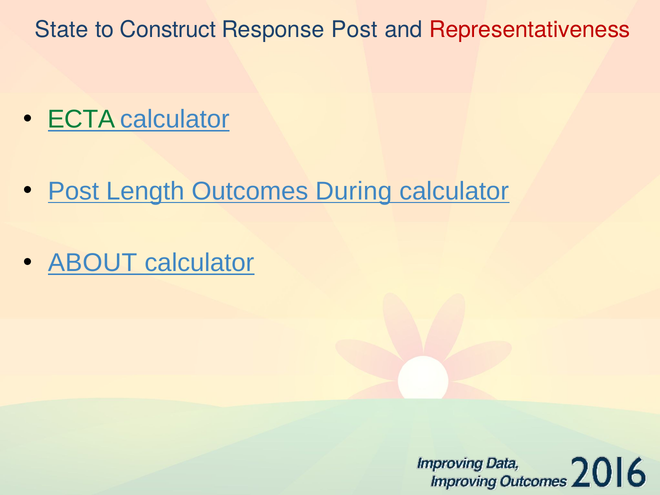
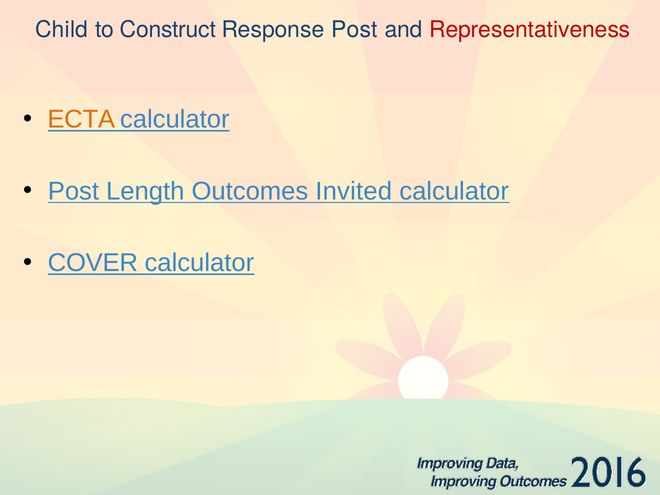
State: State -> Child (62, 30)
ECTA colour: green -> orange (81, 119)
During: During -> Invited (354, 191)
ABOUT: ABOUT -> COVER (93, 263)
